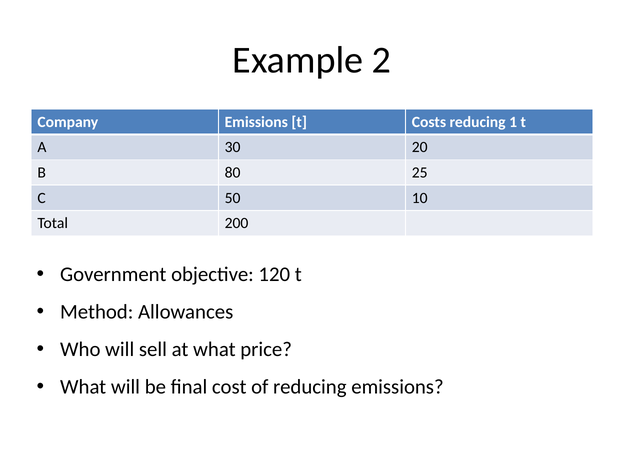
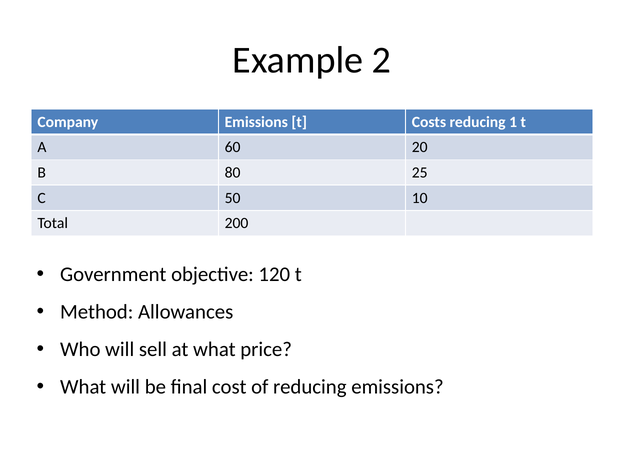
30: 30 -> 60 (233, 147)
